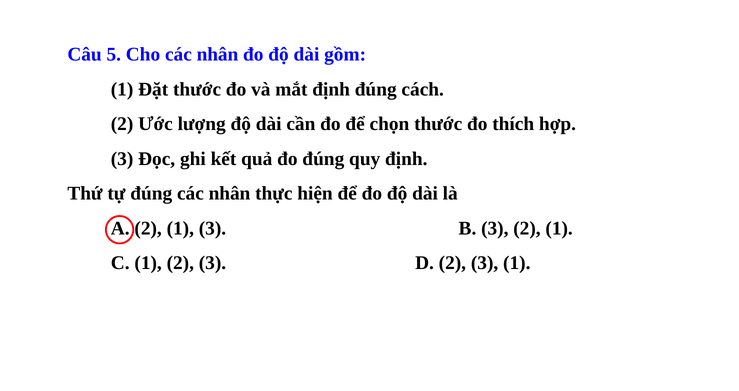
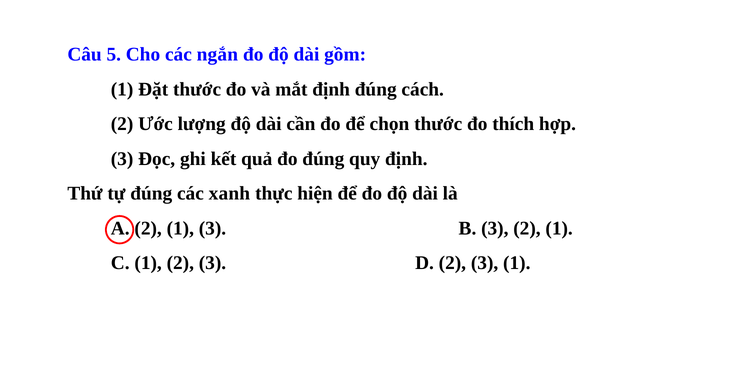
Cho các nhân: nhân -> ngắn (217, 54)
đúng các nhân: nhân -> xanh (229, 194)
